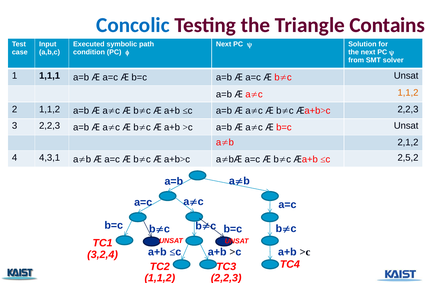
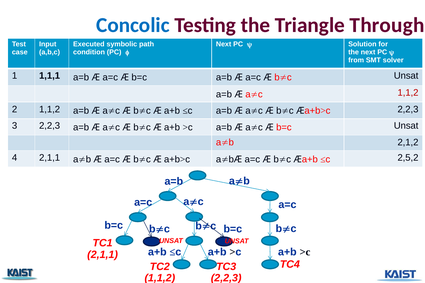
Contains: Contains -> Through (387, 25)
1,1,2 colour: orange -> red (408, 93)
4 4,3,1: 4,3,1 -> 2,1,1 (50, 158)
3,2,4: 3,2,4 -> 2,1,1 (103, 255)
